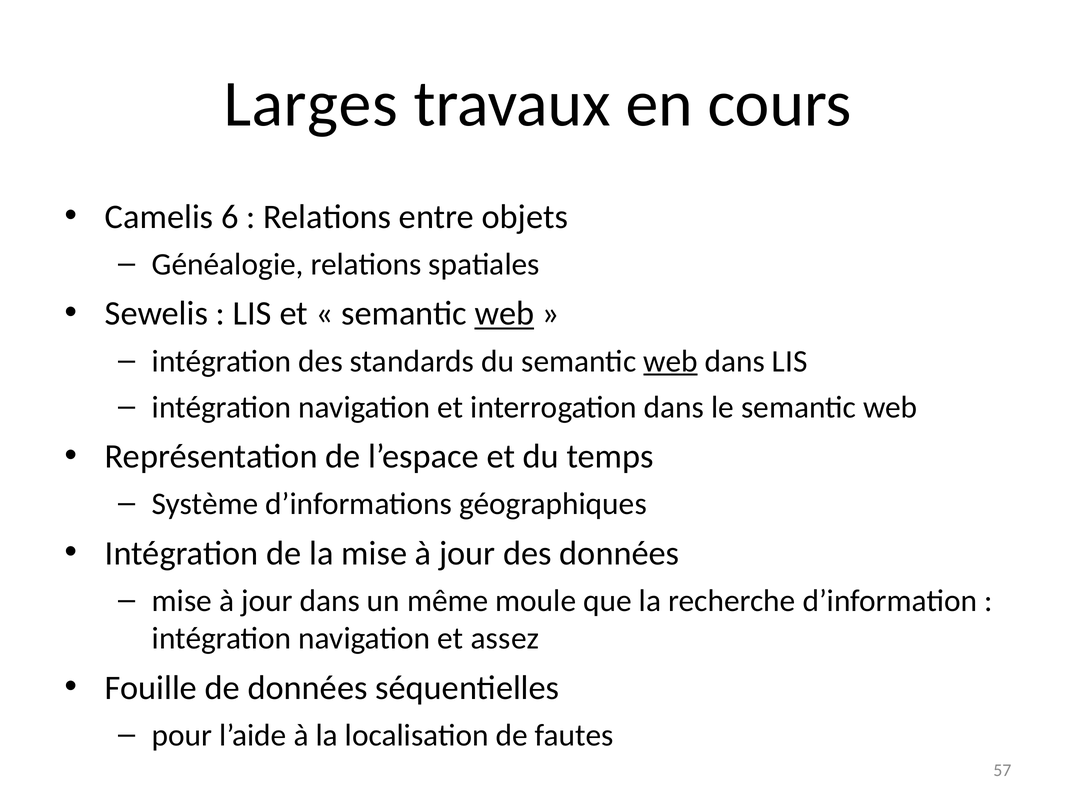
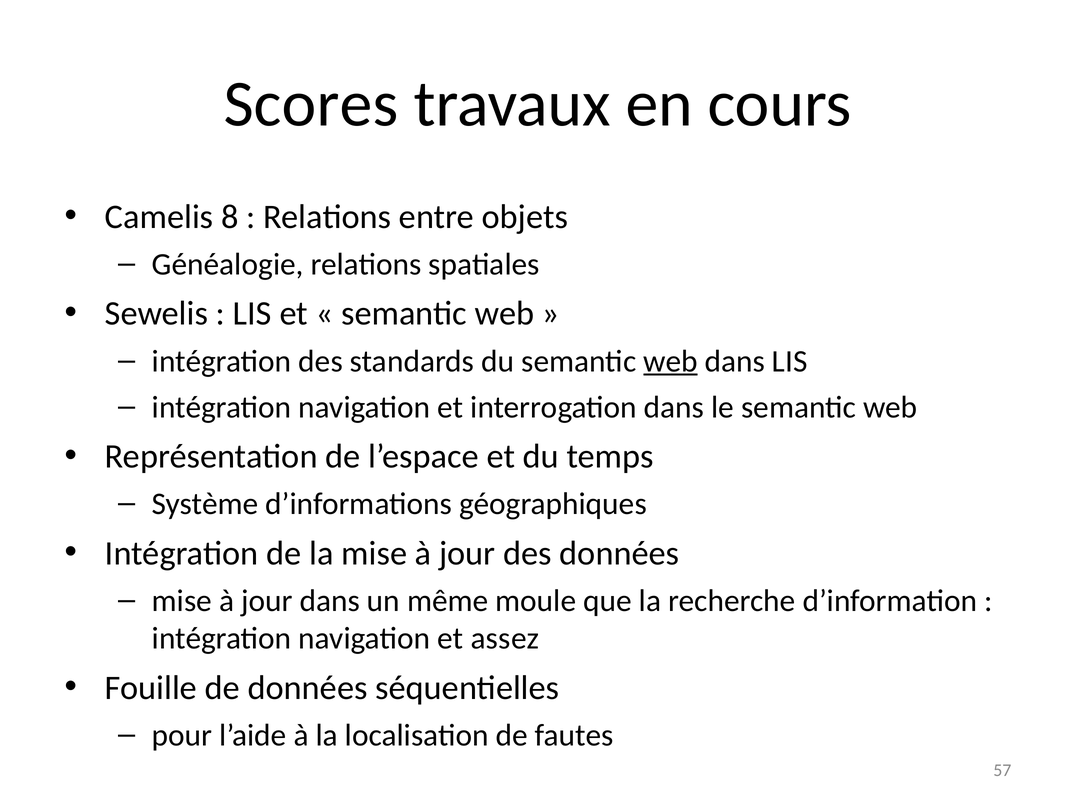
Larges: Larges -> Scores (311, 104)
6: 6 -> 8 (230, 217)
web underline: present -> none (504, 314)
